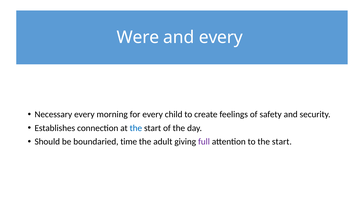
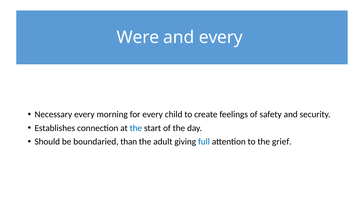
time: time -> than (129, 141)
full colour: purple -> blue (204, 141)
to the start: start -> grief (282, 141)
